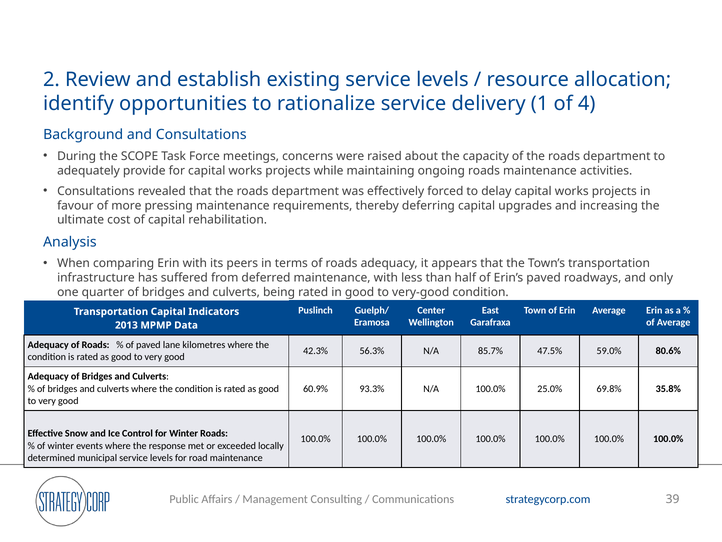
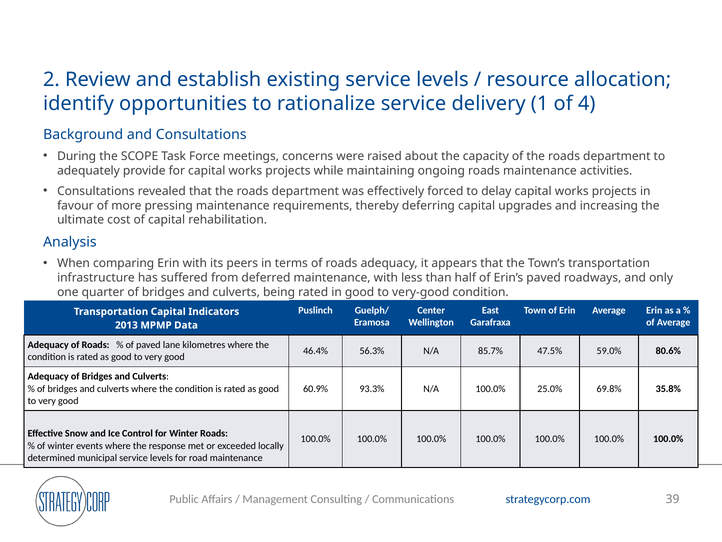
42.3%: 42.3% -> 46.4% (316, 351)
